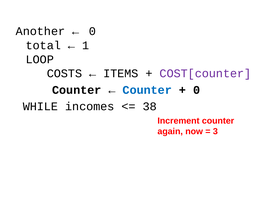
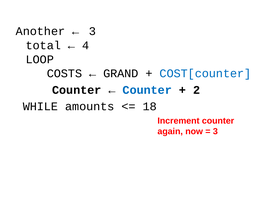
0: 0 -> 3 (92, 31)
1: 1 -> 4 (86, 45)
ITEMS: ITEMS -> GRAND (121, 73)
COST[counter colour: purple -> blue (205, 73)
0: 0 -> 2 (197, 90)
incomes: incomes -> amounts (90, 106)
38: 38 -> 18 (150, 106)
